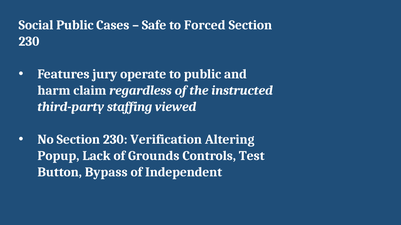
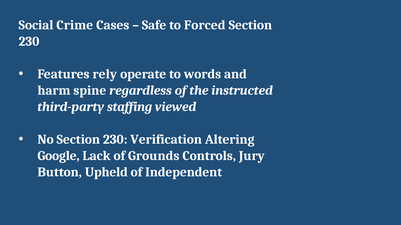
Social Public: Public -> Crime (75, 25)
jury: jury -> rely (105, 74)
to public: public -> words (202, 74)
claim: claim -> spine (90, 91)
Popup: Popup -> Google (59, 156)
Test: Test -> Jury (252, 156)
Bypass: Bypass -> Upheld (106, 173)
